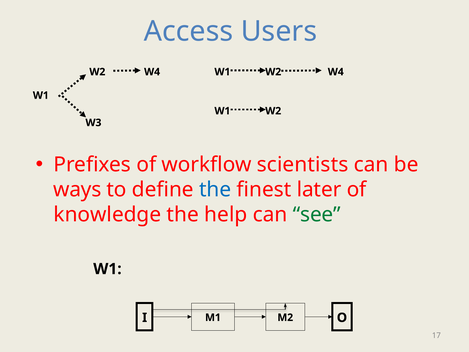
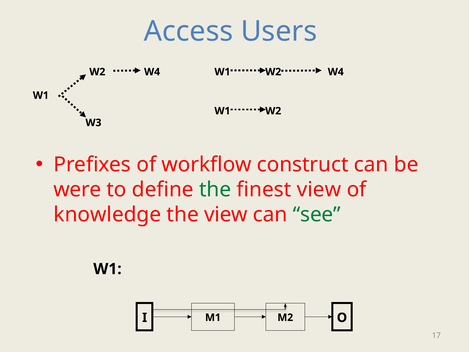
scientists: scientists -> construct (303, 165)
ways: ways -> were (77, 190)
the colour: blue -> green (215, 190)
finest later: later -> view (319, 190)
the help: help -> view (226, 215)
